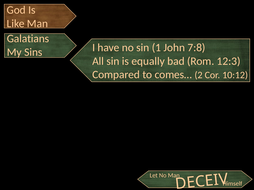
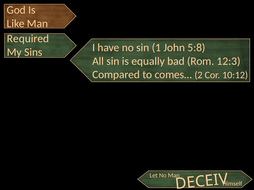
Galatians: Galatians -> Required (28, 39)
7:8: 7:8 -> 5:8 (196, 48)
